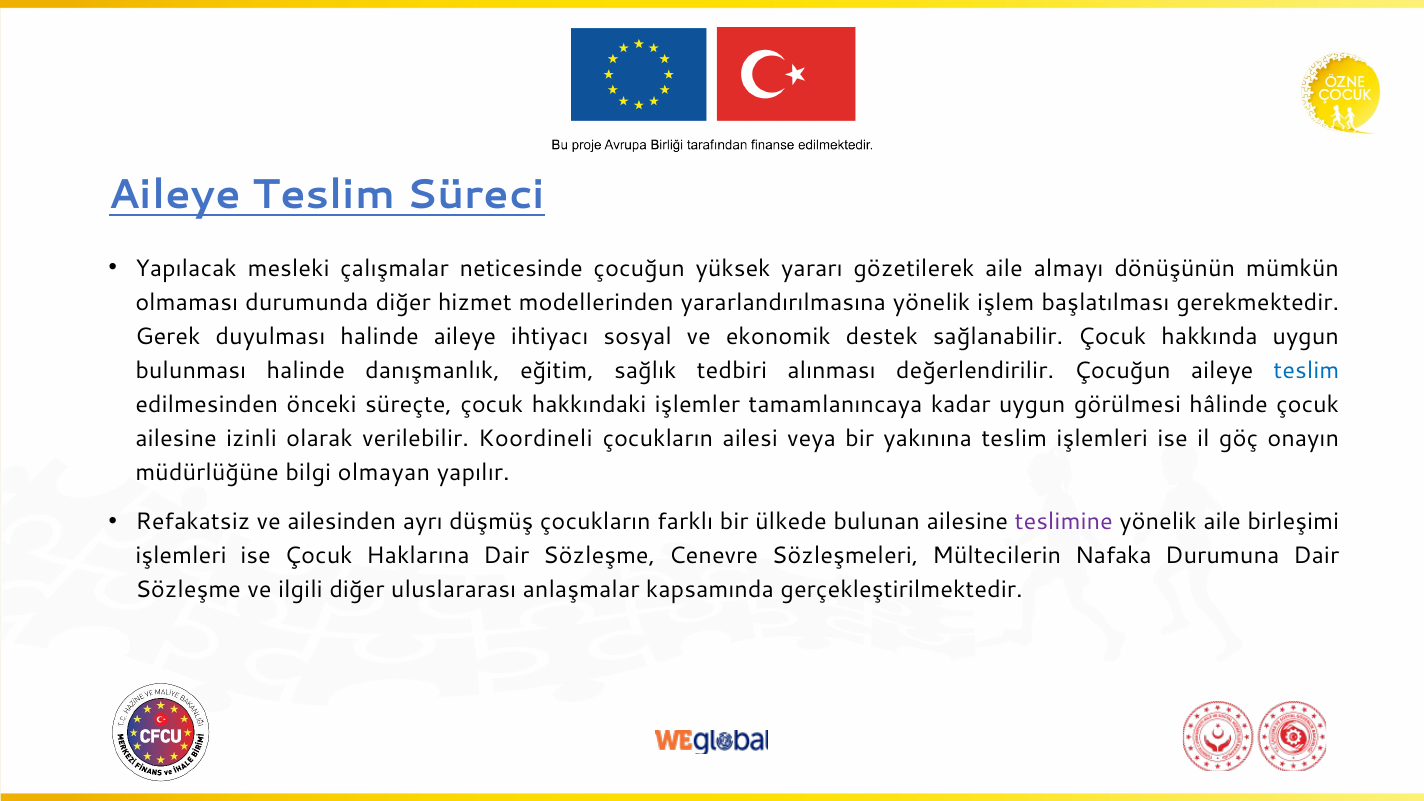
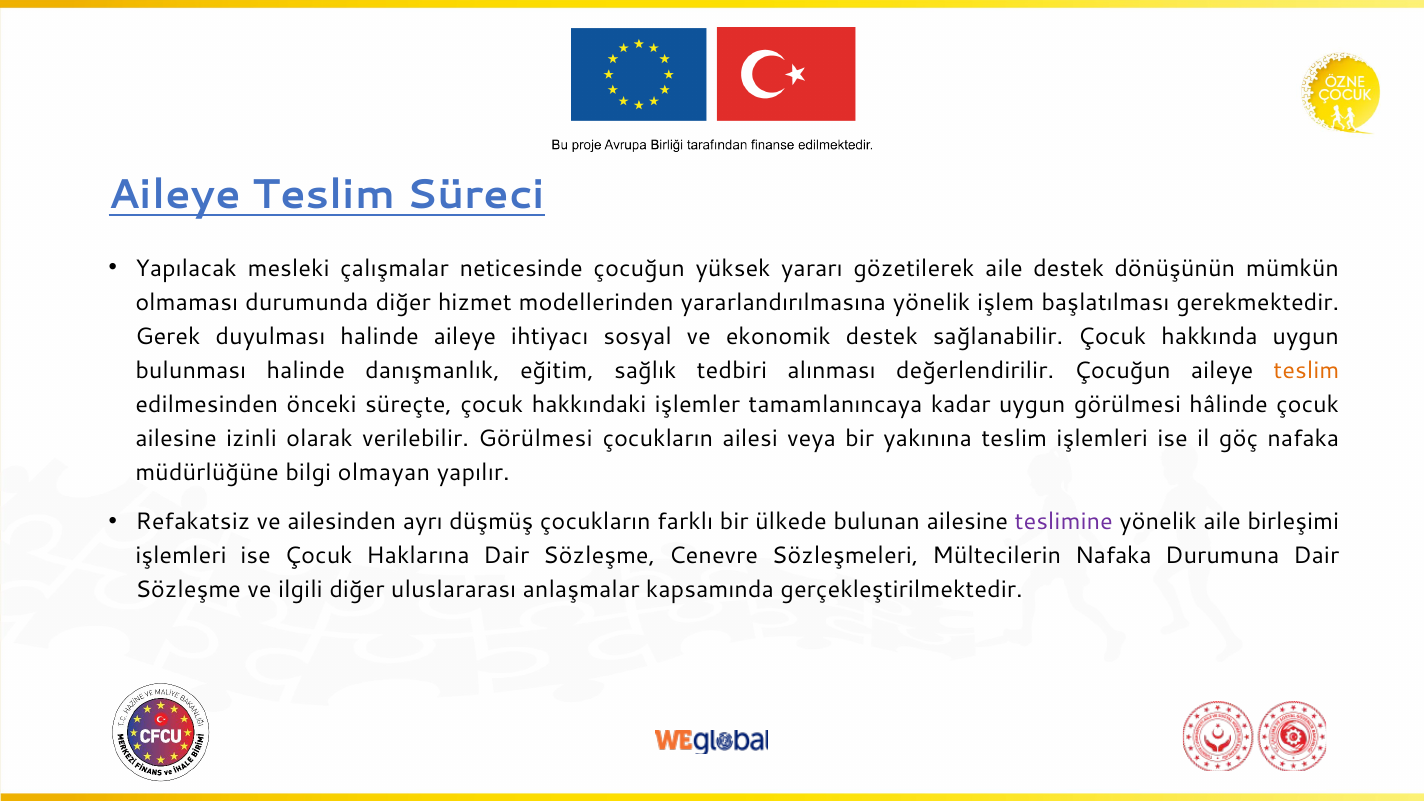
aile almayı: almayı -> destek (1069, 268)
teslim colour: blue -> orange (1306, 371)
verilebilir Koordineli: Koordineli -> Görülmesi (536, 439)
göç onayın: onayın -> nafaka (1303, 439)
